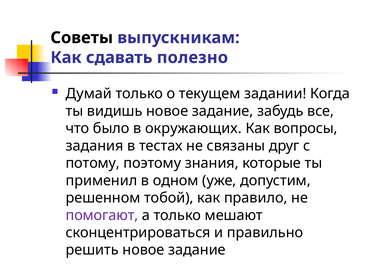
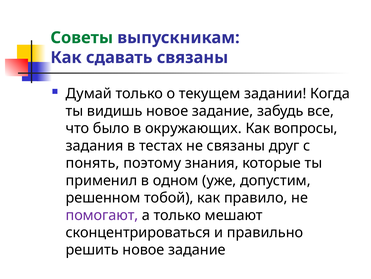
Советы colour: black -> green (82, 38)
сдавать полезно: полезно -> связаны (192, 57)
потому: потому -> понять (93, 163)
